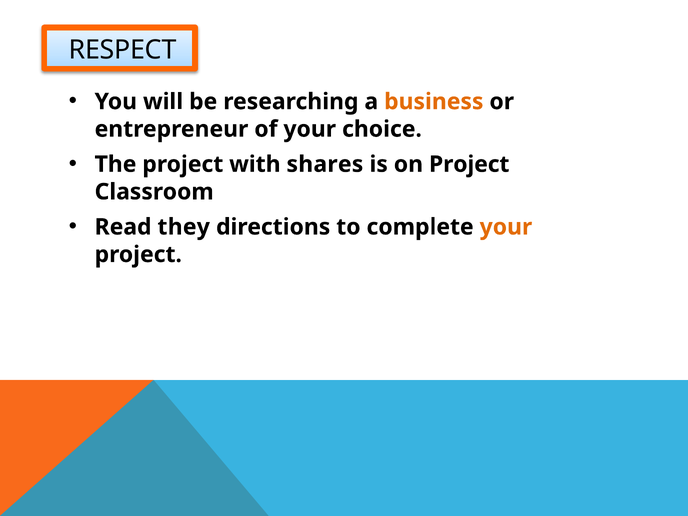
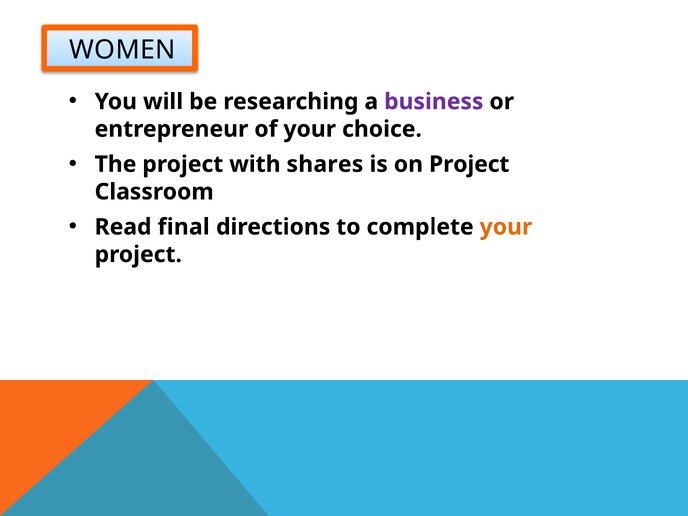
RESPECT: RESPECT -> WOMEN (122, 50)
business colour: orange -> purple (434, 102)
they: they -> final (184, 227)
